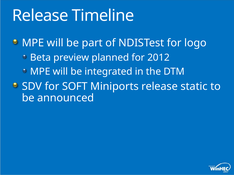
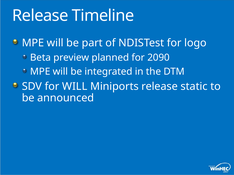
2012: 2012 -> 2090 (159, 58)
for SOFT: SOFT -> WILL (75, 87)
